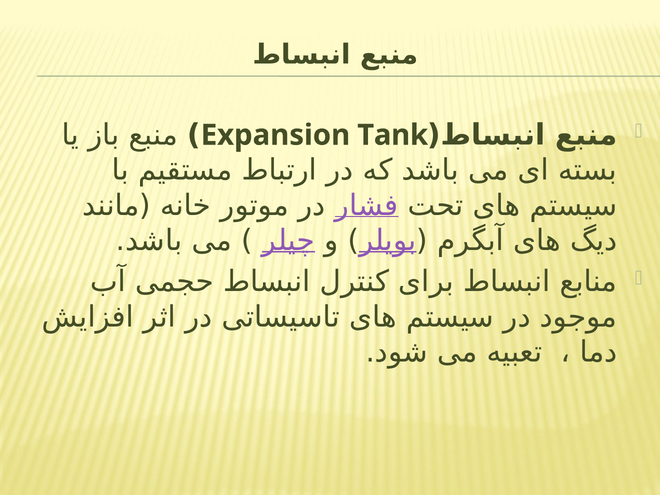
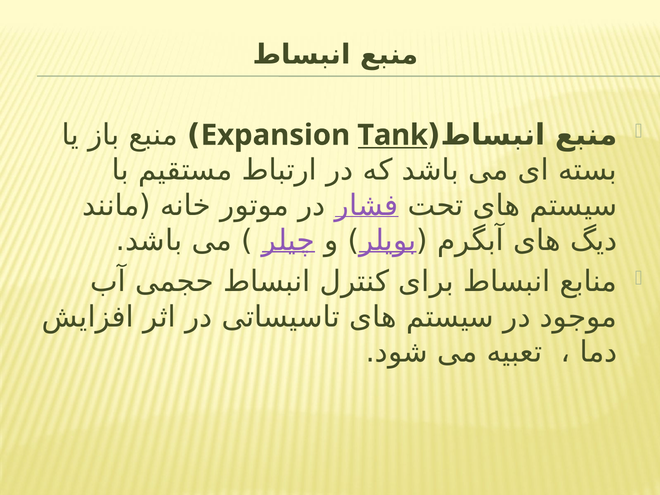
Tank underline: none -> present (393, 135)
